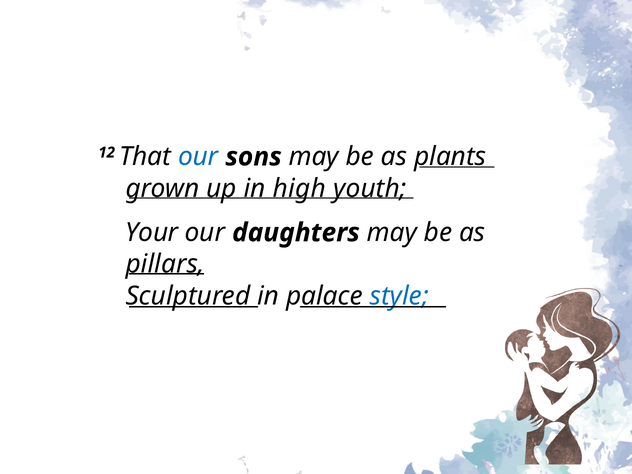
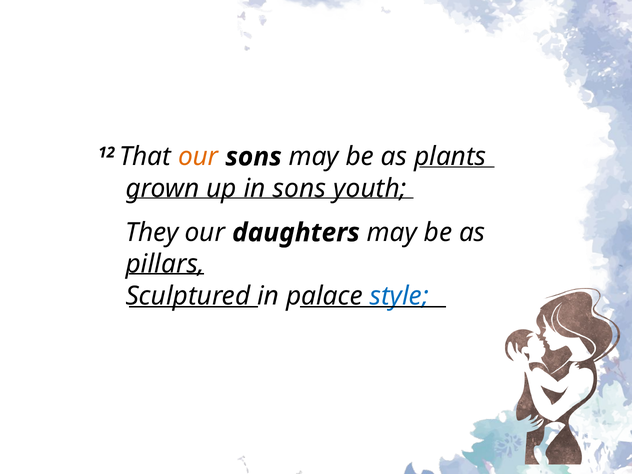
our colour: blue -> orange (198, 157)
in high: high -> sons (299, 188)
Your: Your -> They (152, 233)
